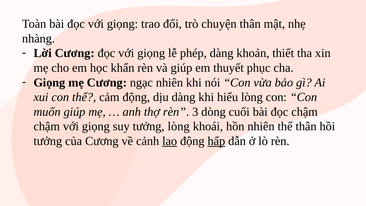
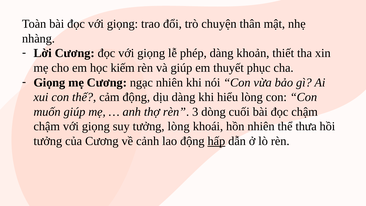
khẩn: khẩn -> kiếm (123, 68)
thể thân: thân -> thưa (306, 126)
lao underline: present -> none (170, 141)
